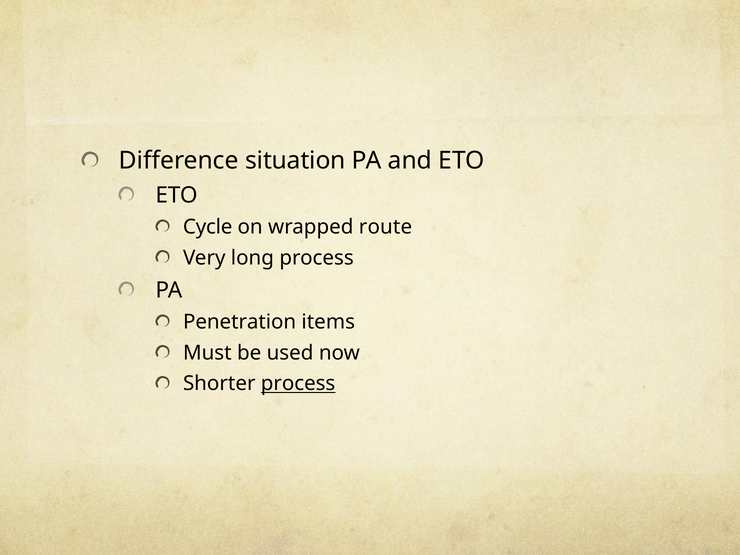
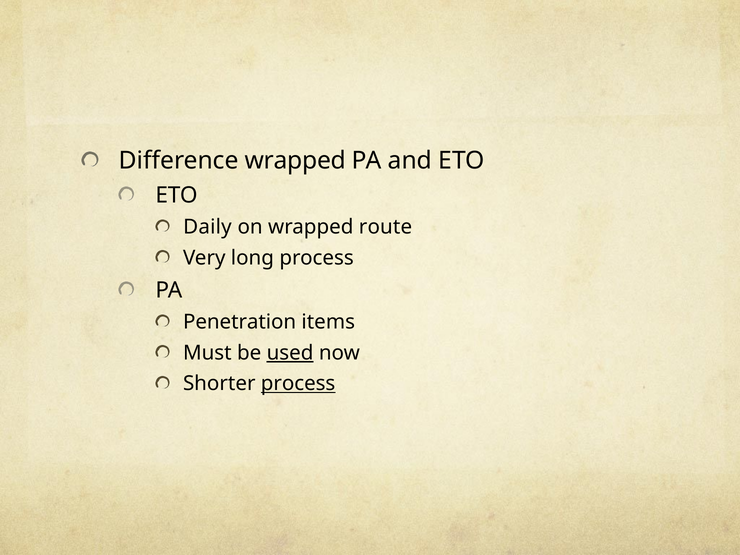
Difference situation: situation -> wrapped (295, 161)
Cycle: Cycle -> Daily (207, 227)
used underline: none -> present (290, 353)
